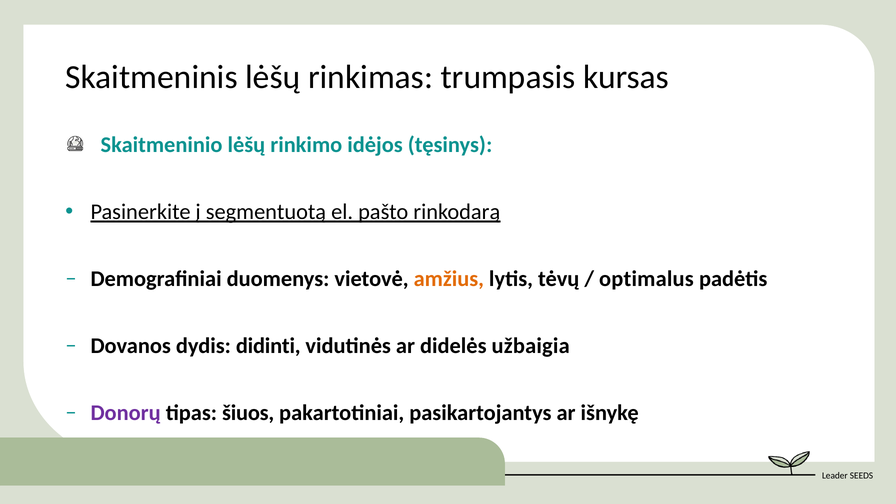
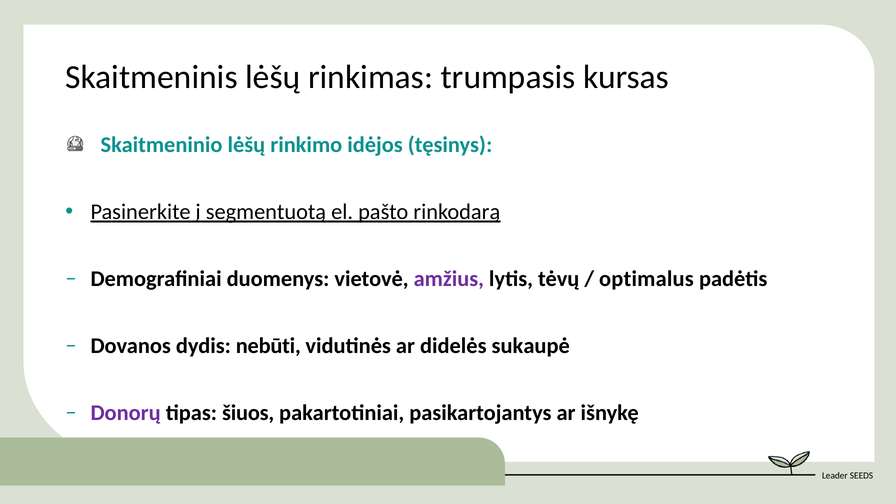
amžius colour: orange -> purple (449, 279)
didinti: didinti -> nebūti (268, 346)
užbaigia: užbaigia -> sukaupė (531, 346)
